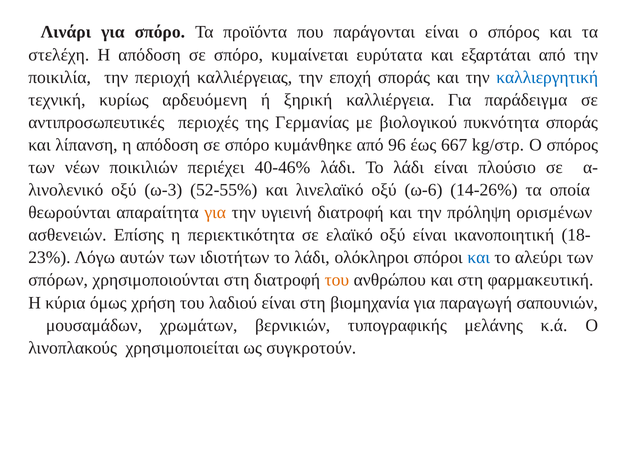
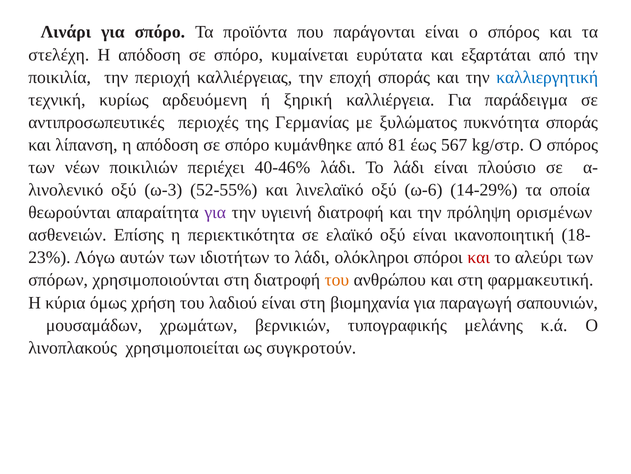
βιολογικού: βιολογικού -> ξυλώματος (418, 122)
96: 96 -> 81 (397, 145)
667: 667 -> 567 (454, 145)
14-26%: 14-26% -> 14-29% (484, 190)
για colour: orange -> purple (215, 212)
και colour: blue -> red (479, 257)
